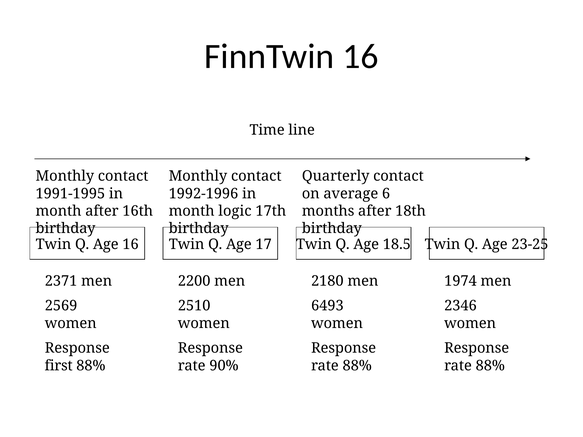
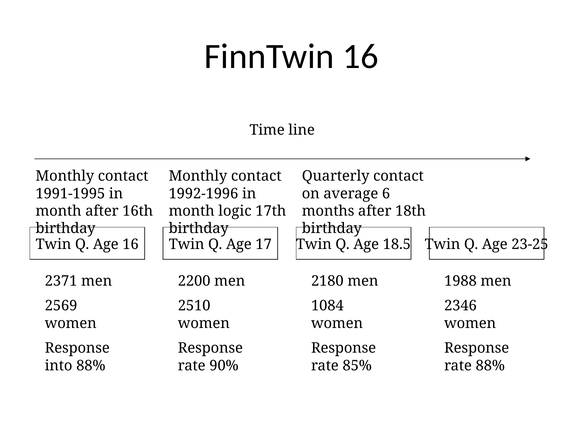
1974: 1974 -> 1988 (460, 281)
6493: 6493 -> 1084 (327, 306)
first: first -> into (59, 366)
88%: 88% -> 85% (357, 366)
